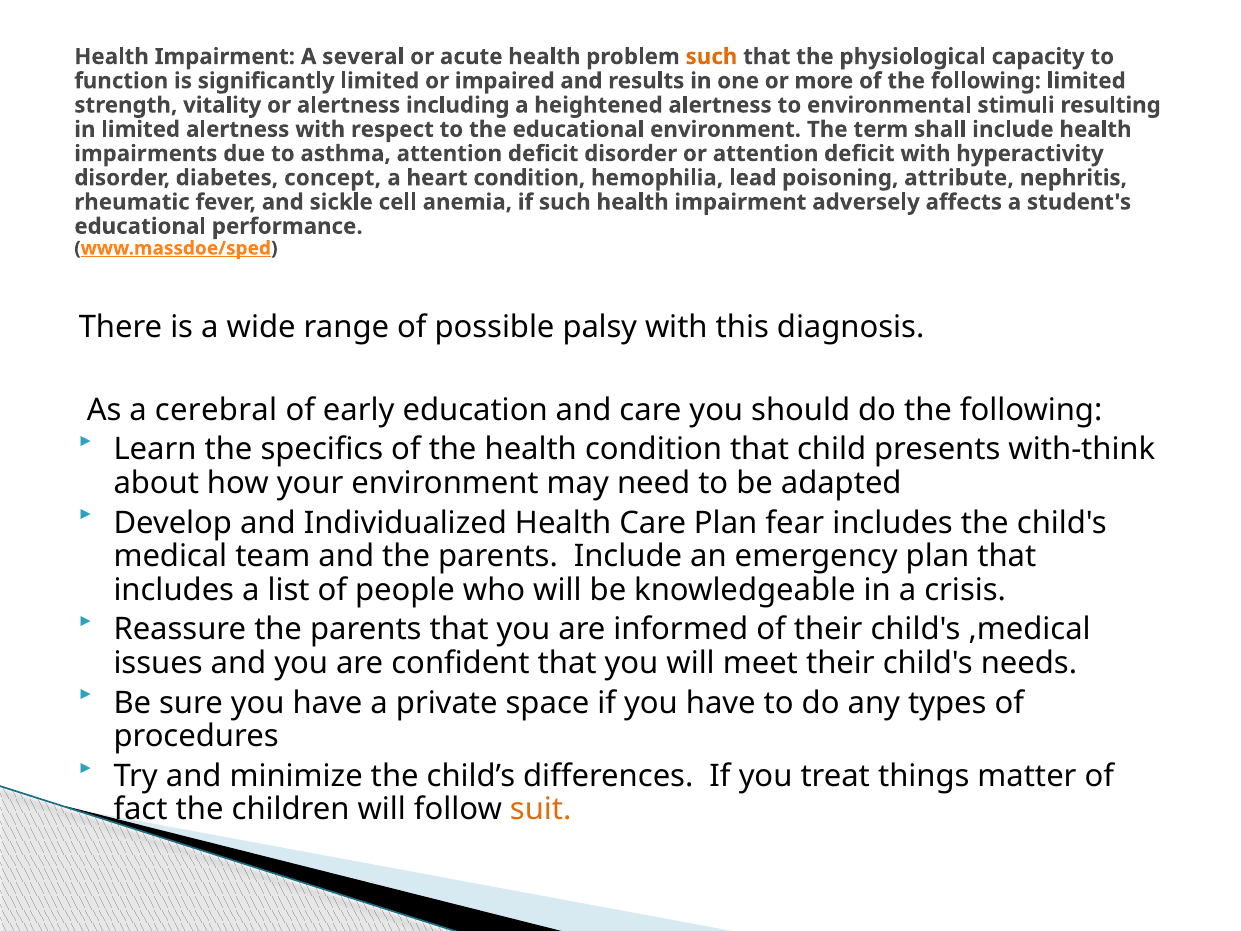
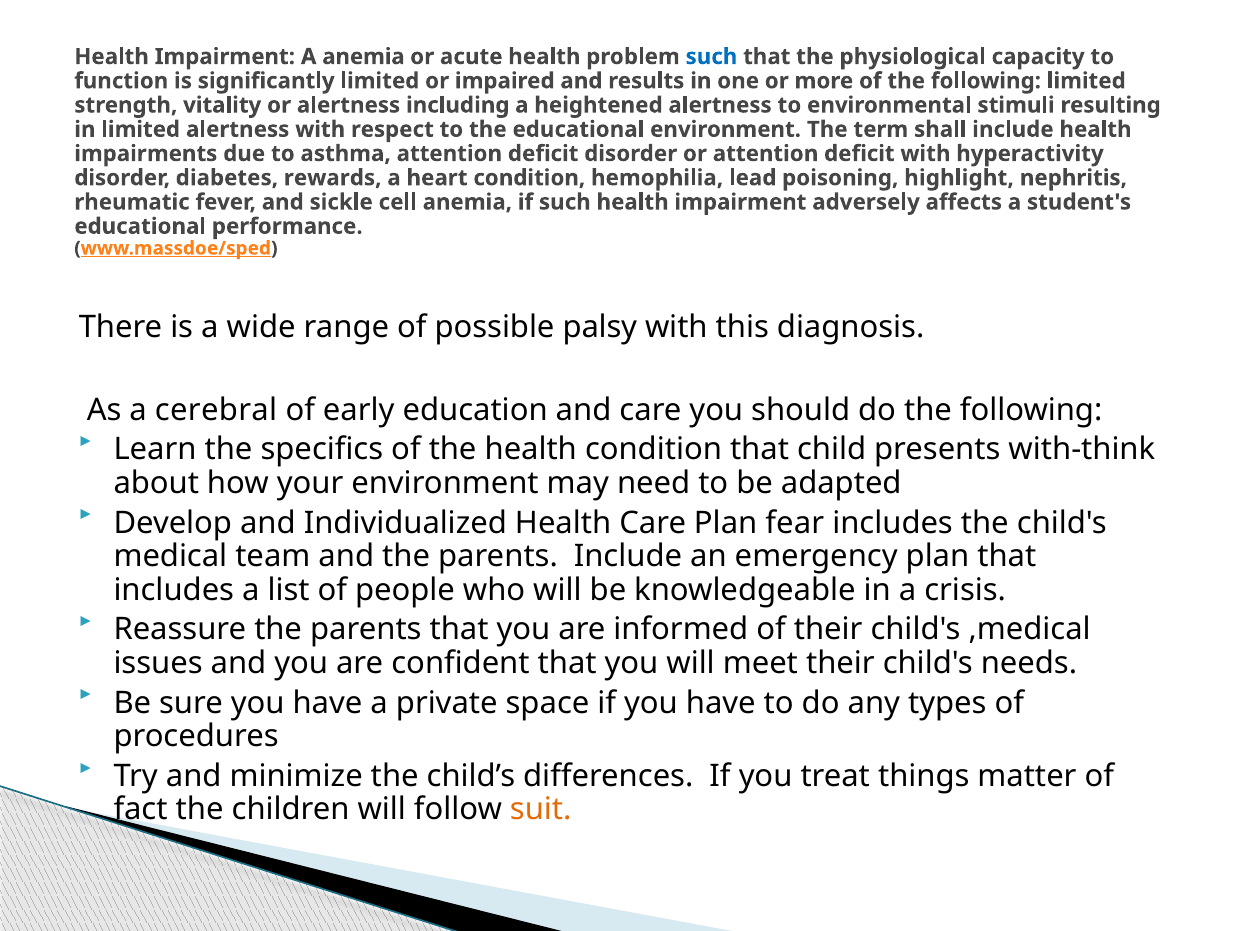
A several: several -> anemia (363, 57)
such colour: orange -> blue (711, 57)
concept: concept -> rewards (333, 178)
attribute: attribute -> highlight (959, 178)
